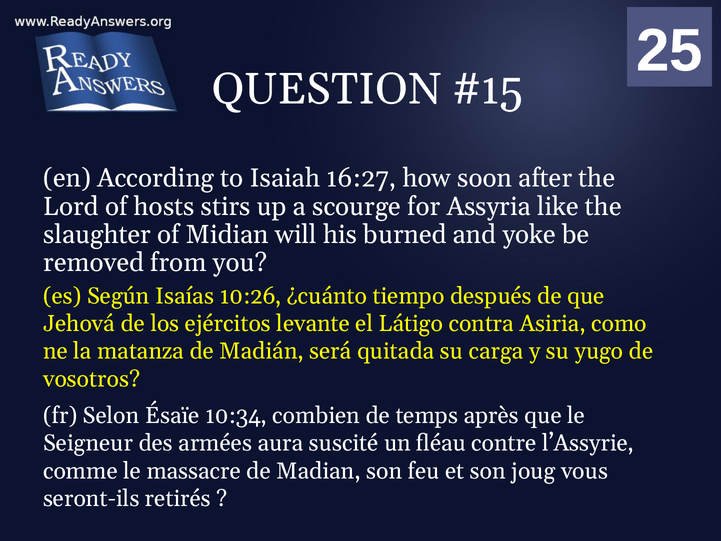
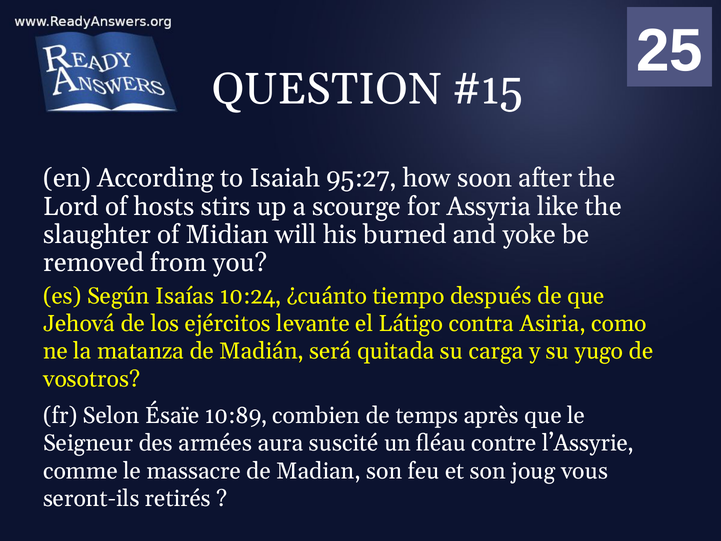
16:27: 16:27 -> 95:27 (362, 178)
10:26: 10:26 -> 10:24 (251, 296)
10:34: 10:34 -> 10:89 (236, 415)
